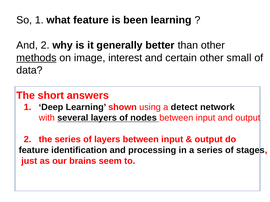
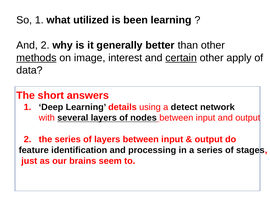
what feature: feature -> utilized (91, 20)
certain underline: none -> present (181, 58)
small: small -> apply (239, 58)
shown: shown -> details (122, 107)
